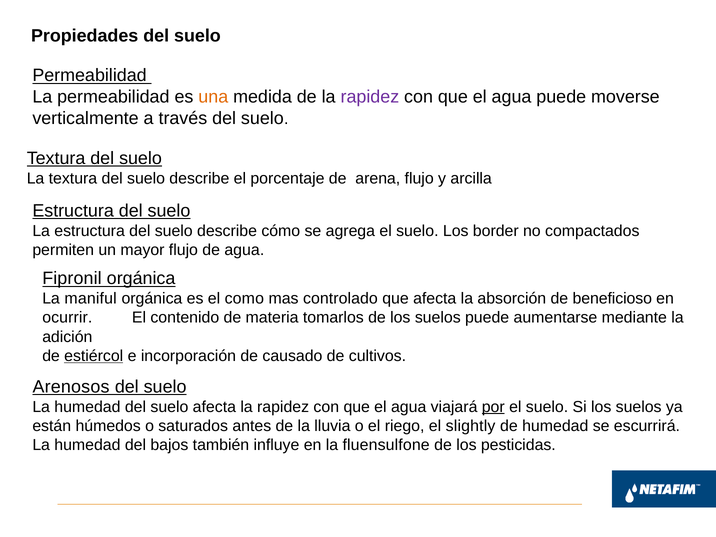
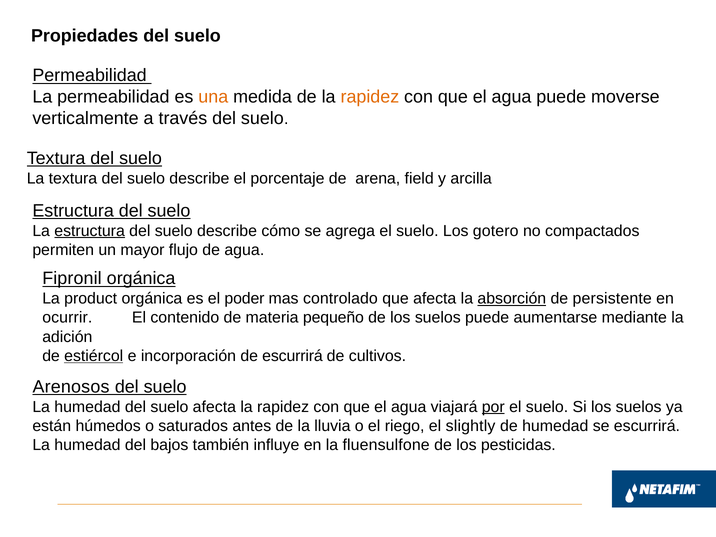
rapidez colour: purple -> orange (370, 97)
arena flujo: flujo -> field (419, 178)
estructura underline: none -> present (90, 231)
border: border -> gotero (496, 231)
maniful: maniful -> product (91, 299)
como: como -> poder (244, 299)
absorción underline: none -> present (512, 299)
beneficioso: beneficioso -> persistente (612, 299)
tomarlos: tomarlos -> pequeño (333, 318)
de causado: causado -> escurrirá (293, 356)
